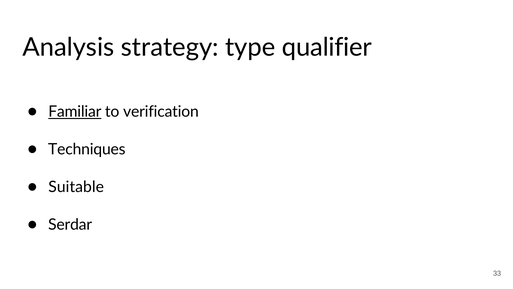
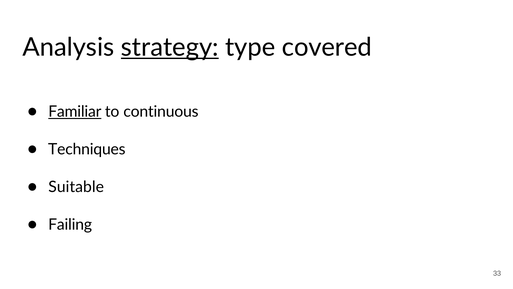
strategy underline: none -> present (170, 47)
qualifier: qualifier -> covered (327, 47)
verification: verification -> continuous (161, 111)
Serdar: Serdar -> Failing (70, 224)
